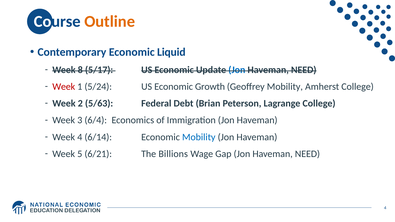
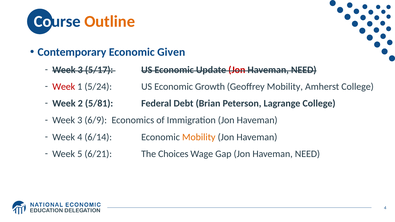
Liquid: Liquid -> Given (171, 52)
8: 8 -> 3 (80, 70)
Jon colour: blue -> red (237, 70)
5/63: 5/63 -> 5/81 (99, 104)
6/4: 6/4 -> 6/9 (96, 120)
Mobility colour: blue -> orange (199, 137)
Billions: Billions -> Choices (173, 154)
